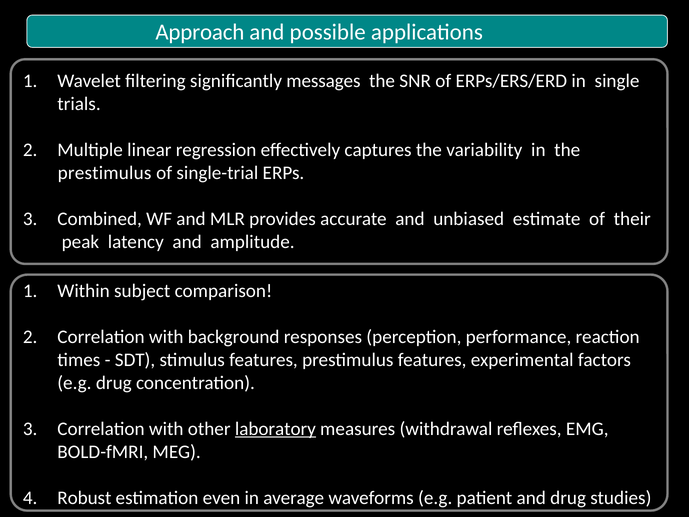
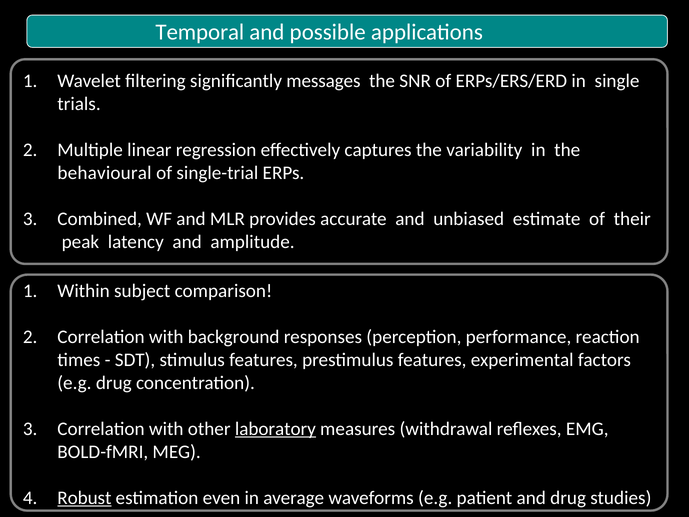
Approach: Approach -> Temporal (200, 32)
prestimulus: prestimulus -> behavioural (105, 173)
Robust underline: none -> present (84, 497)
